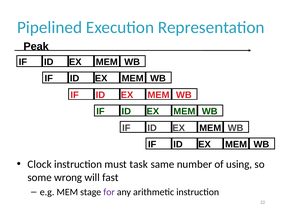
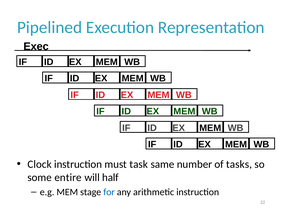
Peak: Peak -> Exec (36, 46)
using: using -> tasks (239, 164)
wrong: wrong -> entire (68, 177)
fast: fast -> half (110, 177)
for colour: purple -> blue (109, 192)
